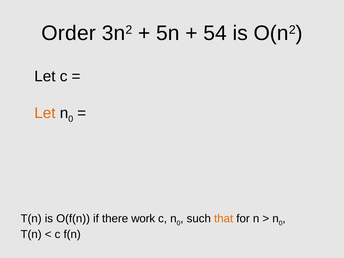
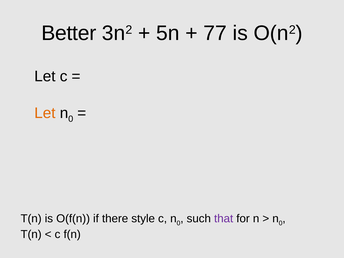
Order: Order -> Better (69, 33)
54: 54 -> 77 (215, 33)
work: work -> style (143, 219)
that colour: orange -> purple (224, 219)
